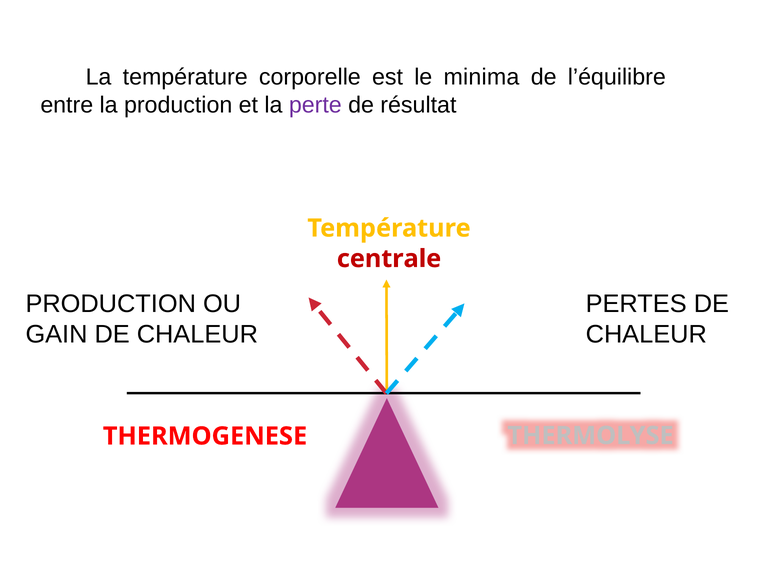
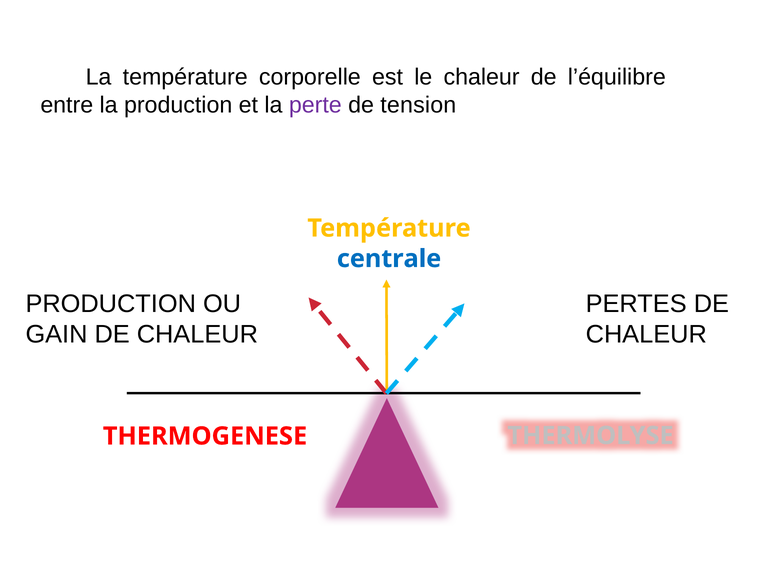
le minima: minima -> chaleur (482, 77)
résultat: résultat -> tension (418, 105)
centrale colour: red -> blue (389, 259)
